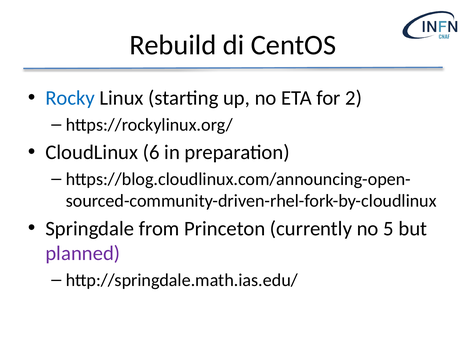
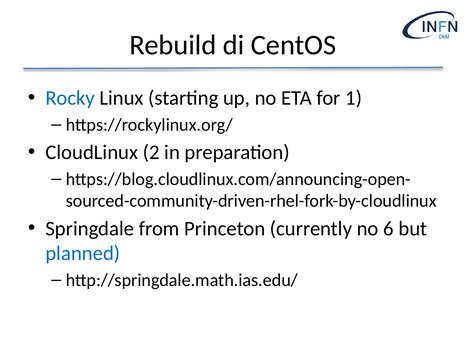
2: 2 -> 1 (354, 98)
6: 6 -> 2 (151, 152)
5: 5 -> 6 (389, 228)
planned colour: purple -> blue (83, 253)
